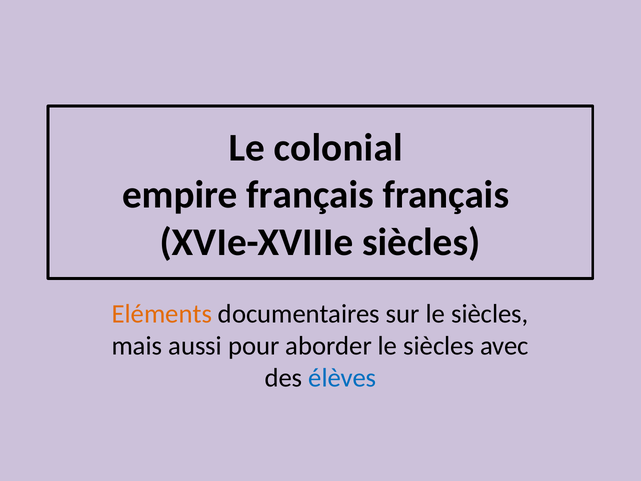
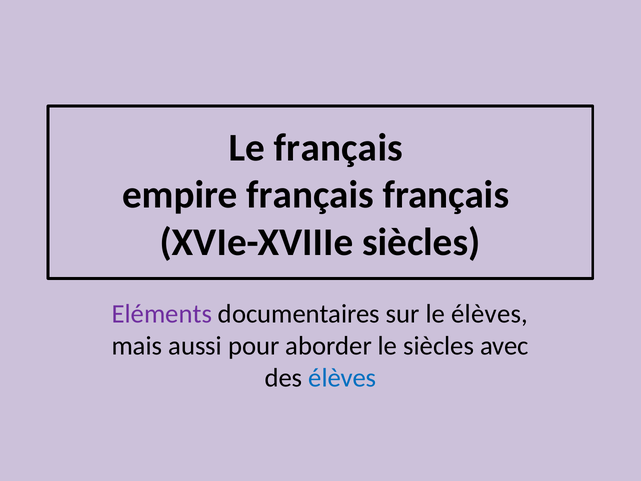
Le colonial: colonial -> français (338, 148)
Eléments colour: orange -> purple (162, 314)
sur le siècles: siècles -> élèves (490, 314)
